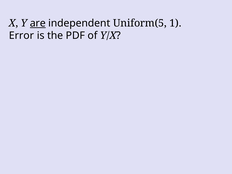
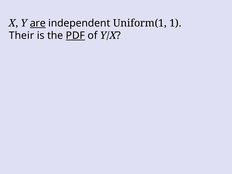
Uniform(5: Uniform(5 -> Uniform(1 (140, 23)
Error: Error -> Their (21, 36)
PDF underline: none -> present (75, 36)
